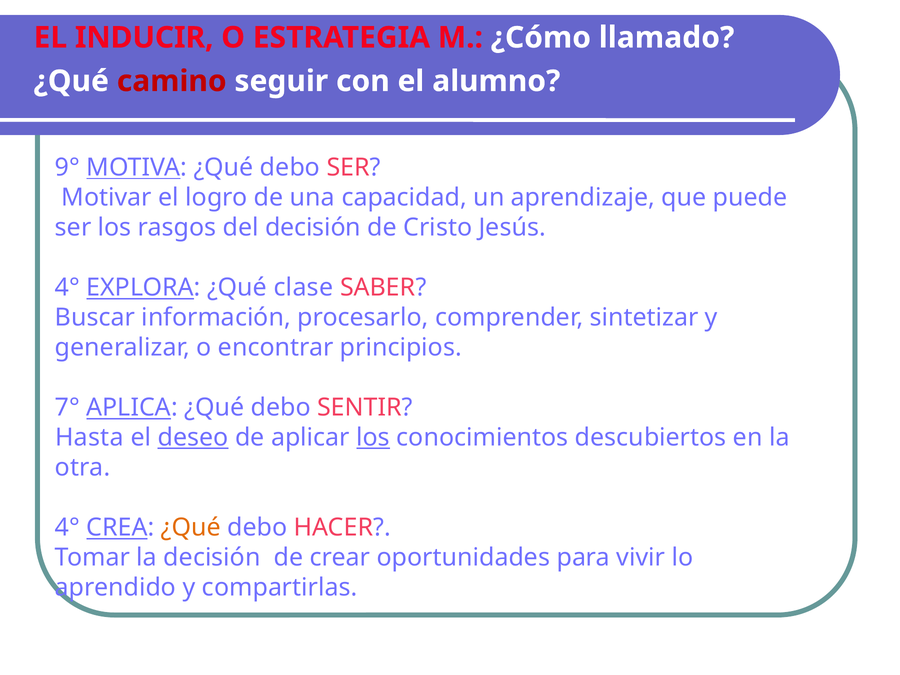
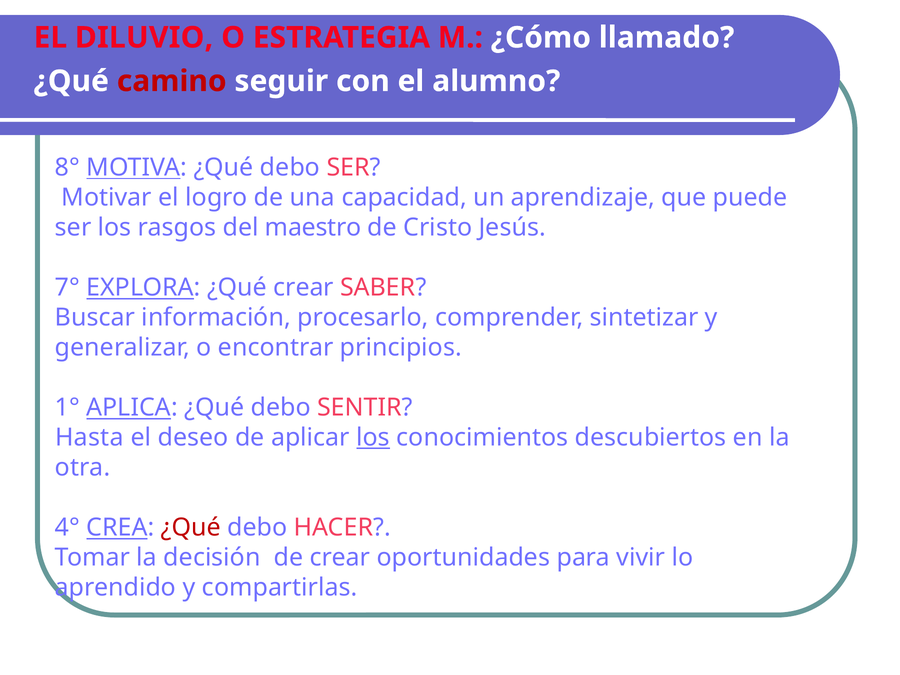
INDUCIR: INDUCIR -> DILUVIO (144, 38)
9°: 9° -> 8° (67, 167)
del decisión: decisión -> maestro (313, 227)
4°: 4° -> 7° (67, 287)
¿Qué clase: clase -> crear (304, 287)
7°: 7° -> 1° (67, 407)
deseo underline: present -> none (193, 437)
¿Qué colour: orange -> red (191, 527)
